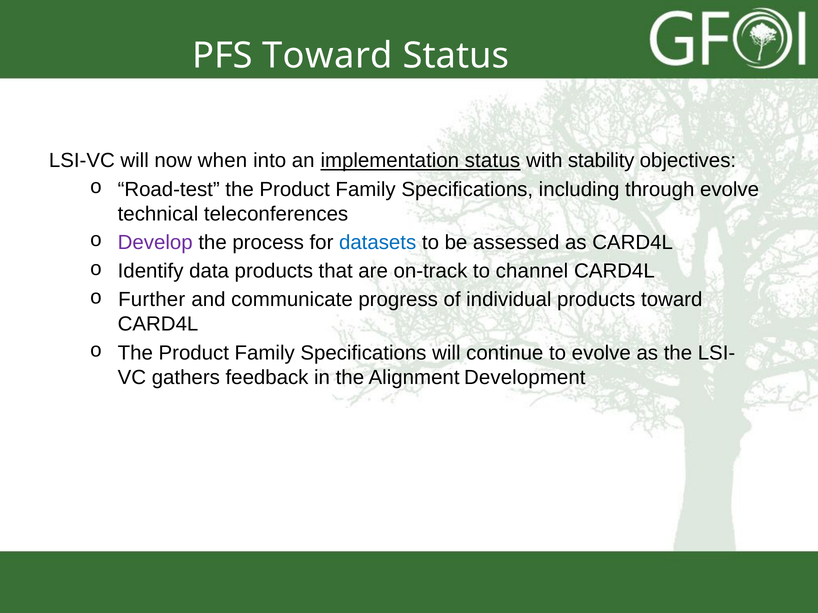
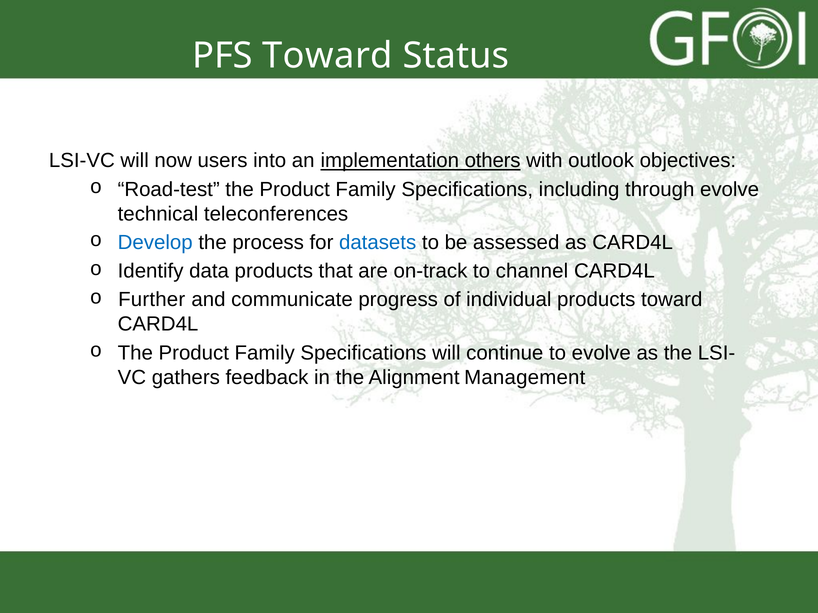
when: when -> users (223, 161)
implementation status: status -> others (493, 161)
stability: stability -> outlook (601, 161)
Develop colour: purple -> blue (155, 243)
Development: Development -> Management (525, 378)
